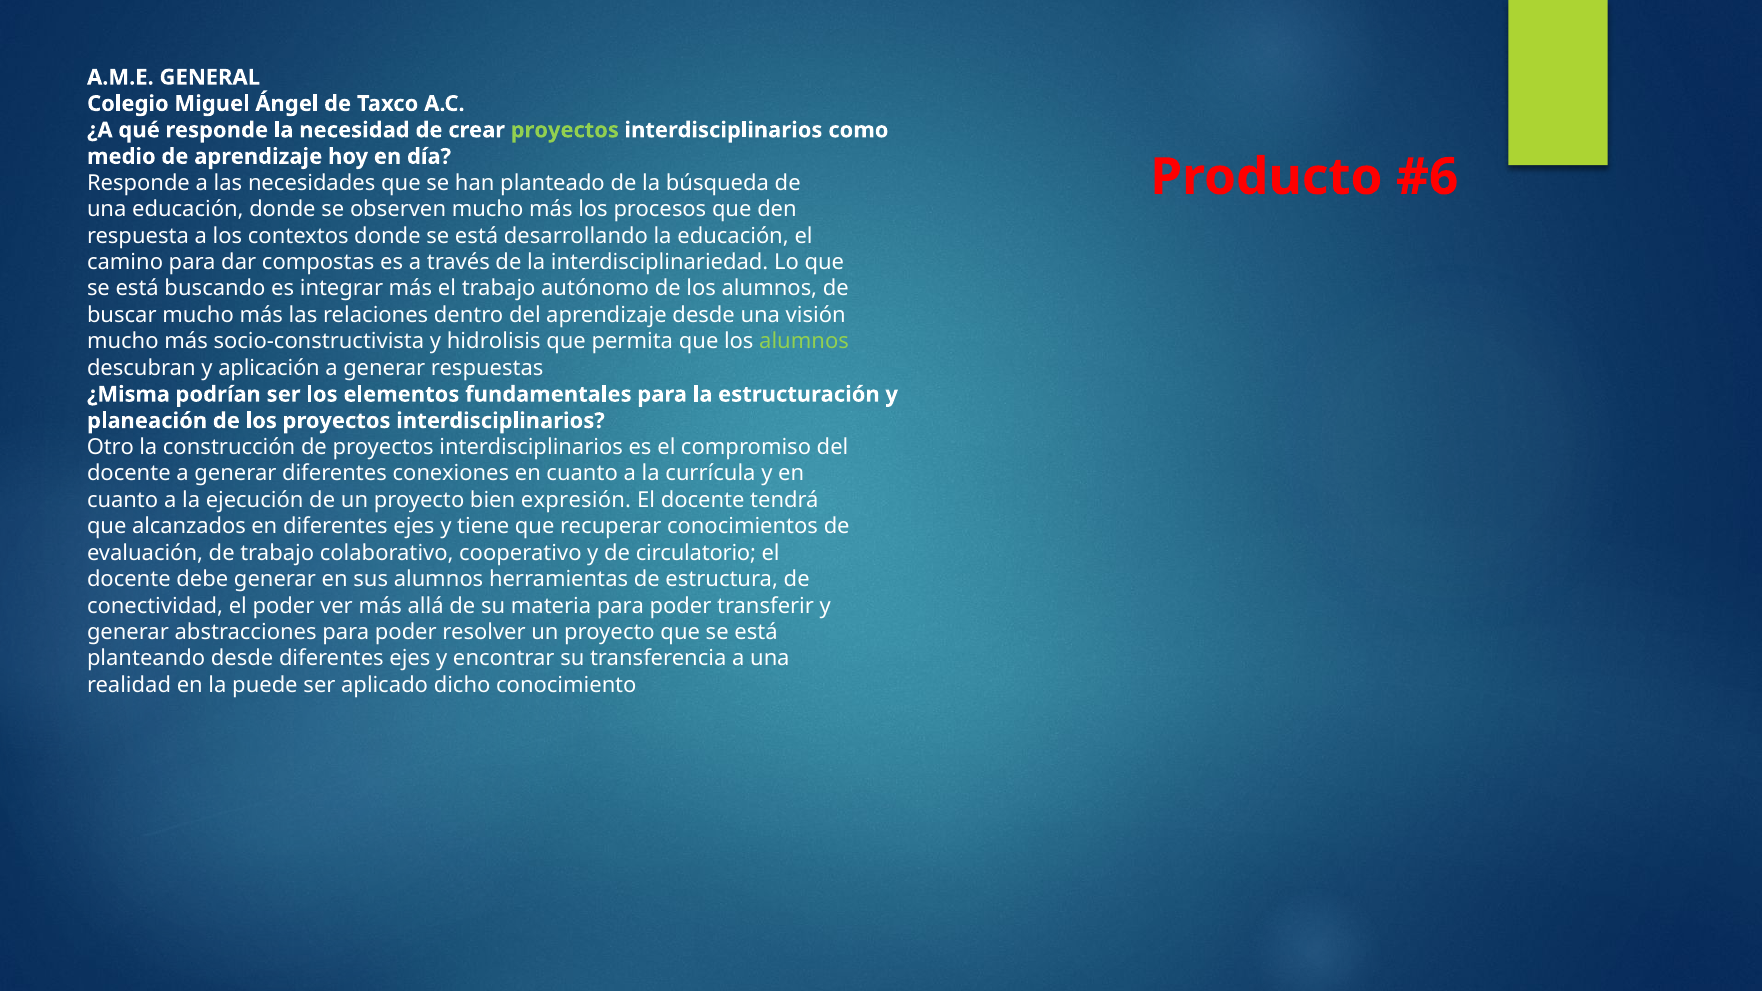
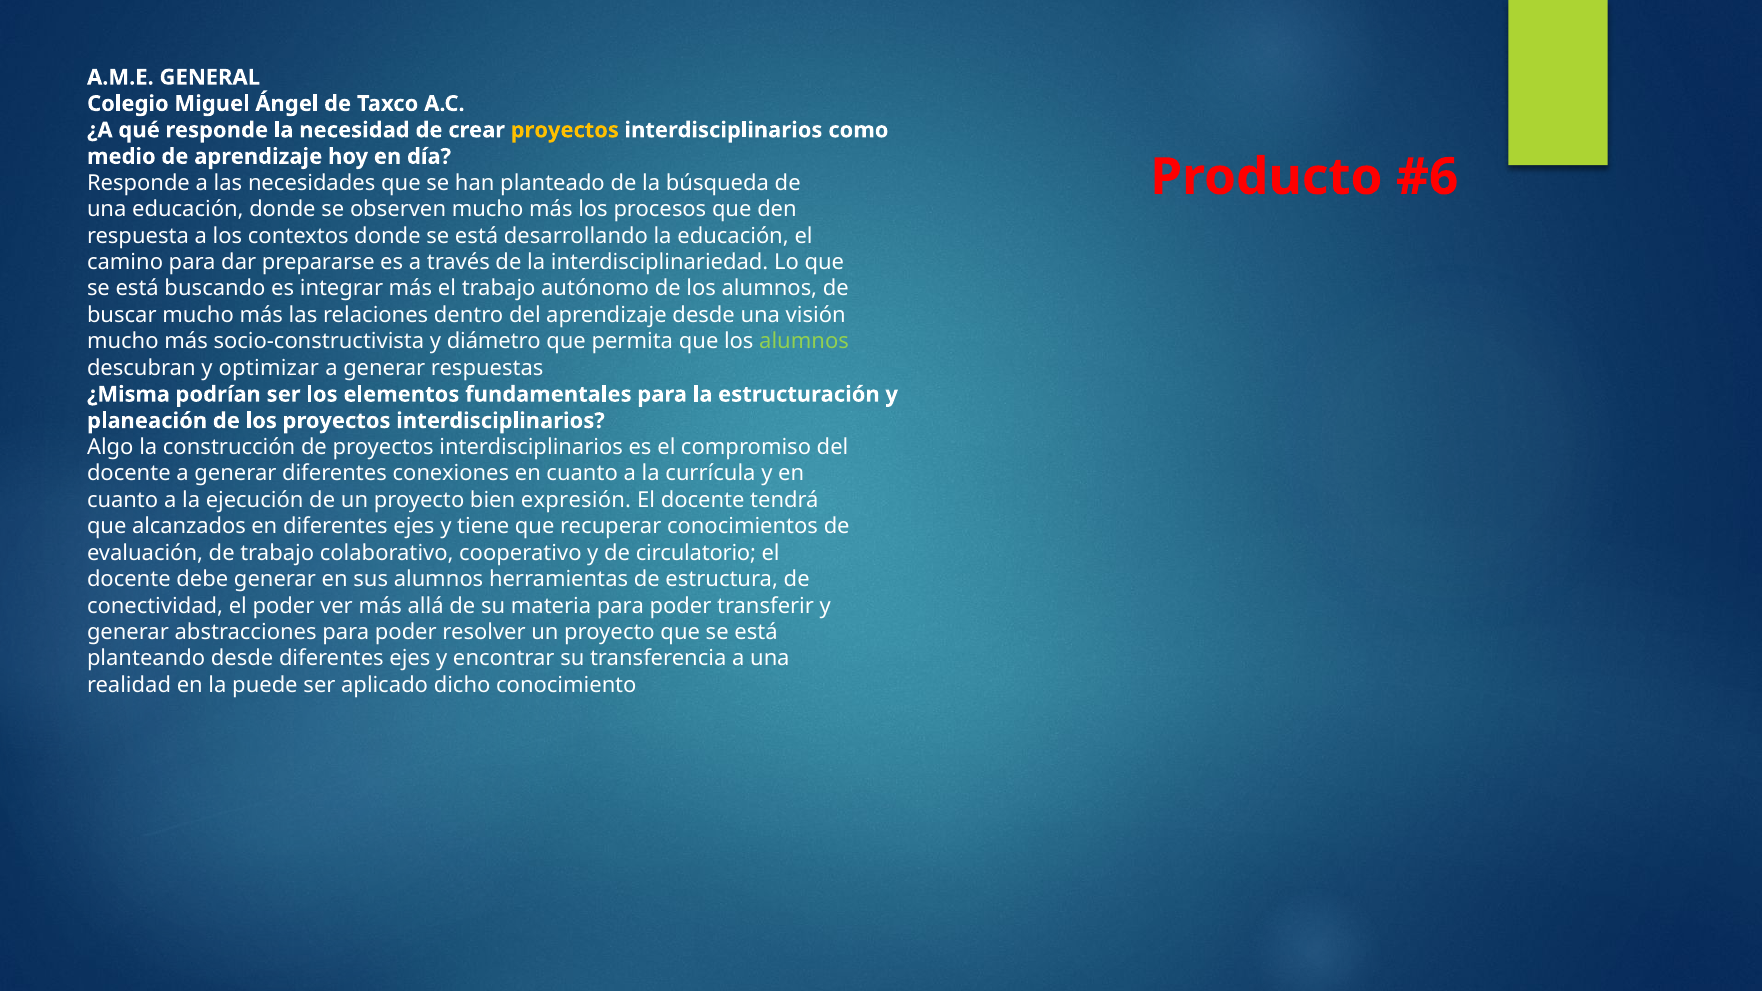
proyectos colour: light green -> yellow (565, 130)
compostas: compostas -> prepararse (318, 262)
hidrolisis: hidrolisis -> diámetro (494, 342)
aplicación: aplicación -> optimizar (269, 368)
Otro: Otro -> Algo (110, 447)
